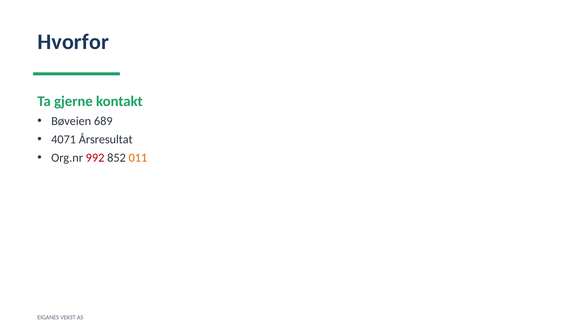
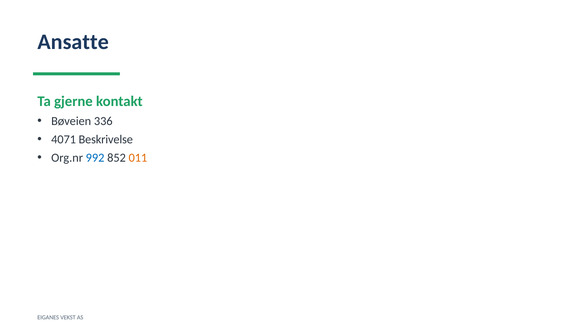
Hvorfor: Hvorfor -> Ansatte (73, 42)
689: 689 -> 336 (103, 121)
Årsresultat: Årsresultat -> Beskrivelse (106, 139)
992 colour: red -> blue (95, 158)
